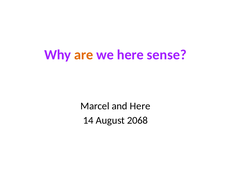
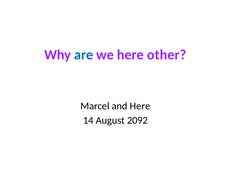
are colour: orange -> blue (84, 55)
sense: sense -> other (167, 55)
2068: 2068 -> 2092 (137, 121)
